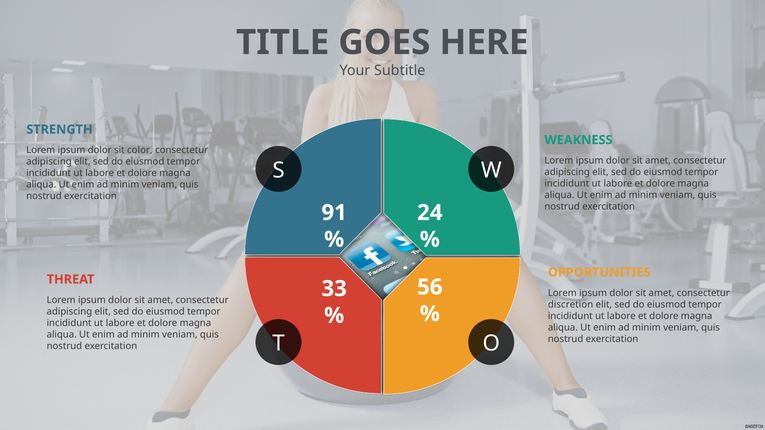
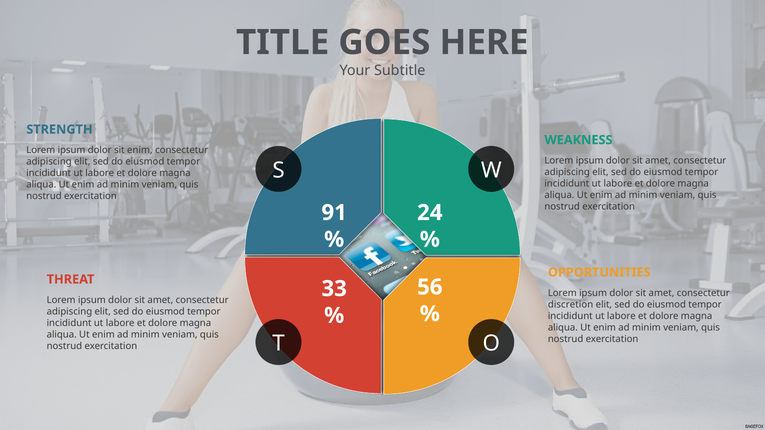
sit color: color -> enim (140, 150)
